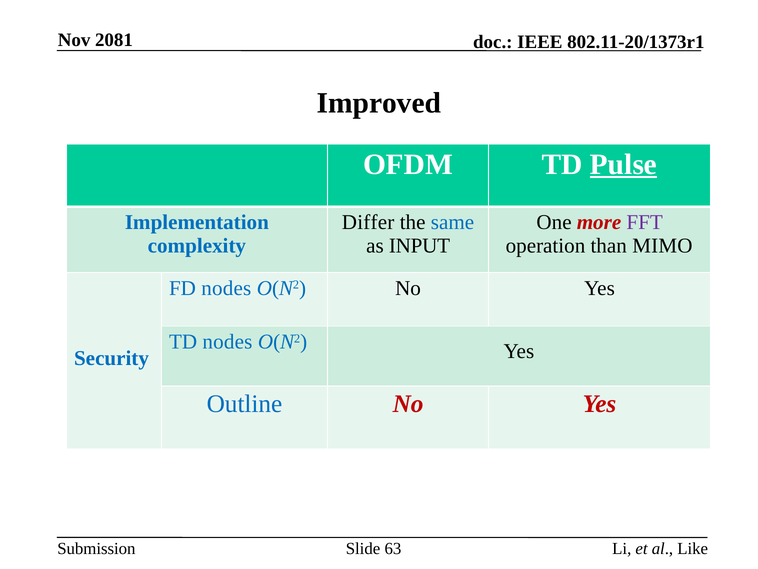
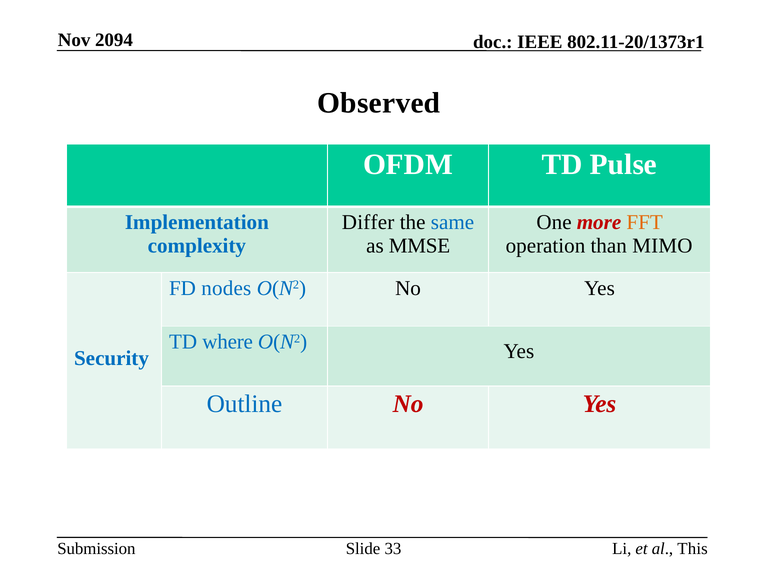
2081: 2081 -> 2094 (114, 40)
Improved: Improved -> Observed (379, 103)
Pulse underline: present -> none (624, 164)
FFT colour: purple -> orange (645, 222)
INPUT: INPUT -> MMSE (419, 246)
TD nodes: nodes -> where (228, 342)
63: 63 -> 33 (393, 548)
Like: Like -> This (693, 548)
